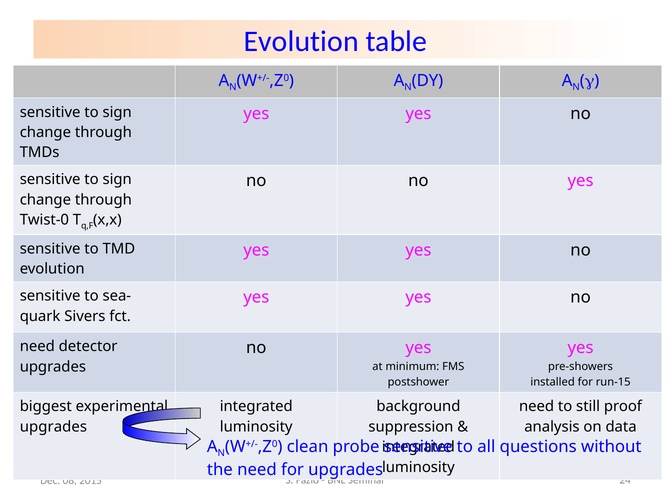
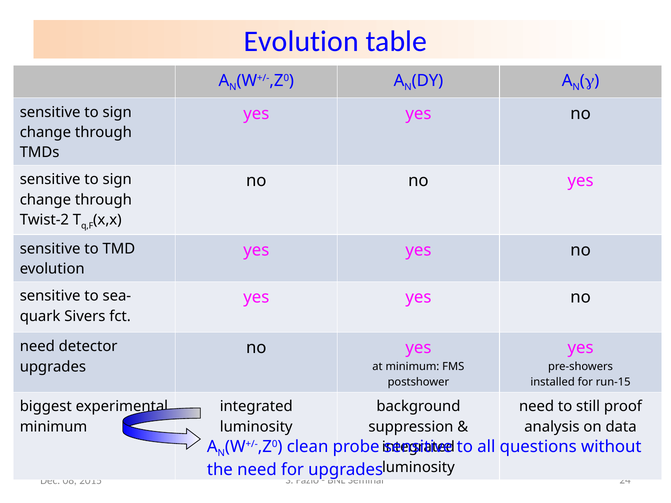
Twist-0: Twist-0 -> Twist-2 (44, 220)
upgrades: upgrades -> minimum (53, 427)
